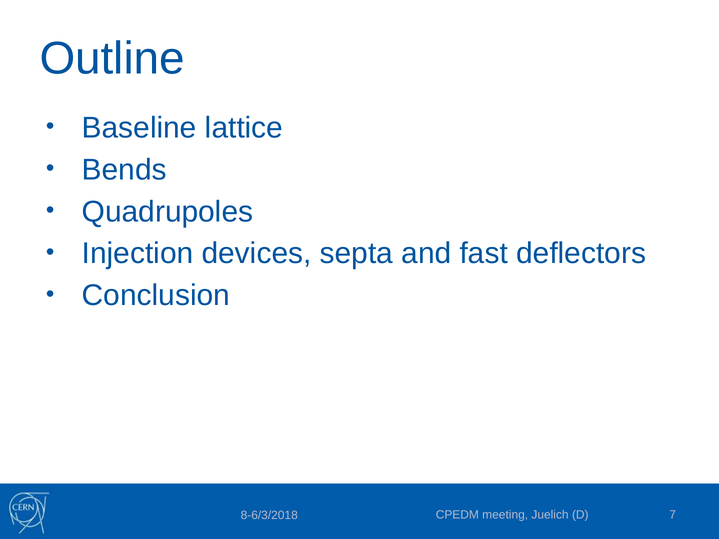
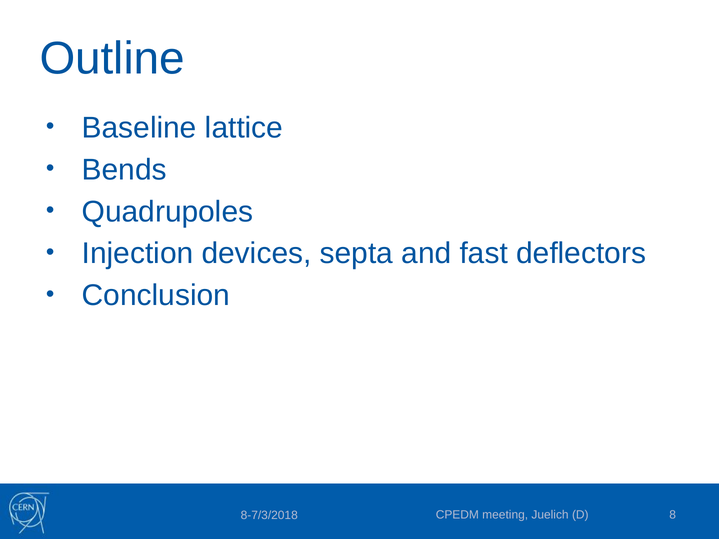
7: 7 -> 8 (673, 515)
8-6/3/2018: 8-6/3/2018 -> 8-7/3/2018 (269, 515)
